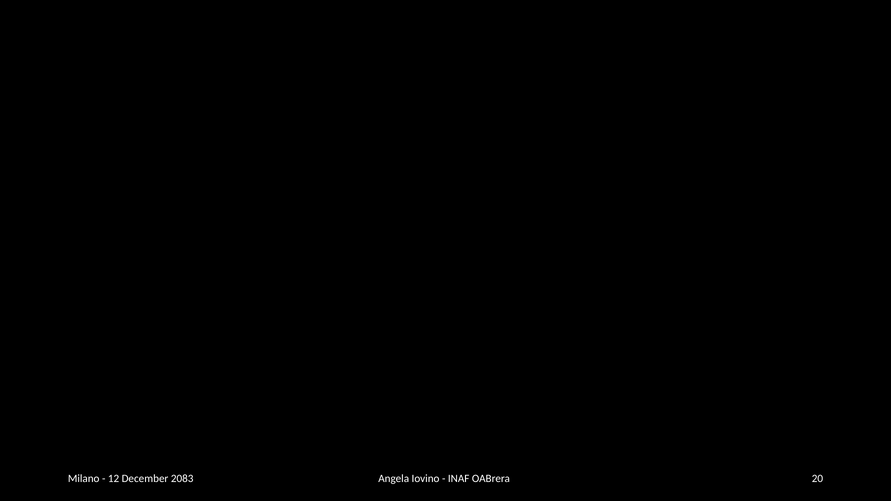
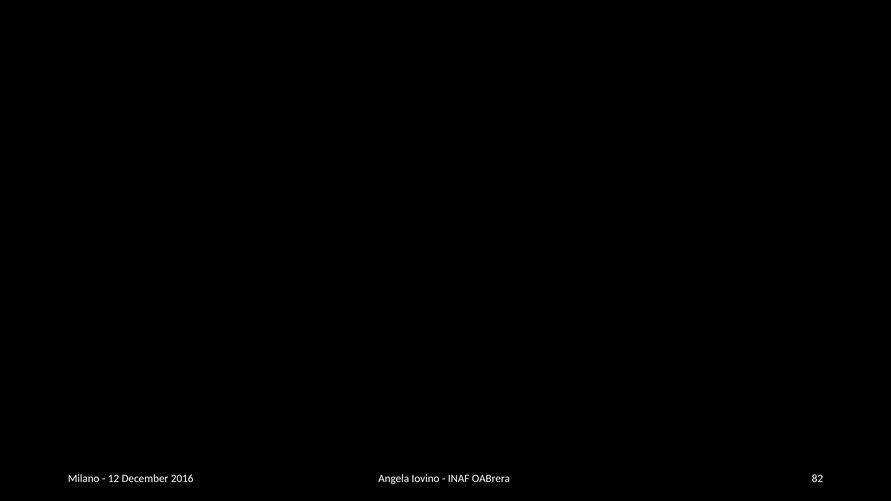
20: 20 -> 82 (817, 479)
2083: 2083 -> 2016 (182, 479)
